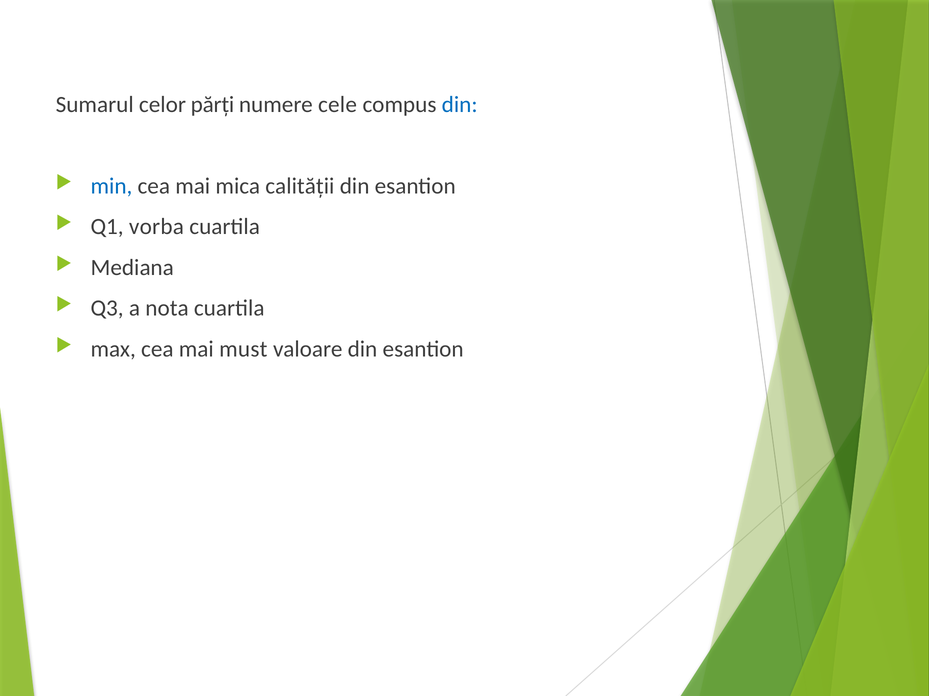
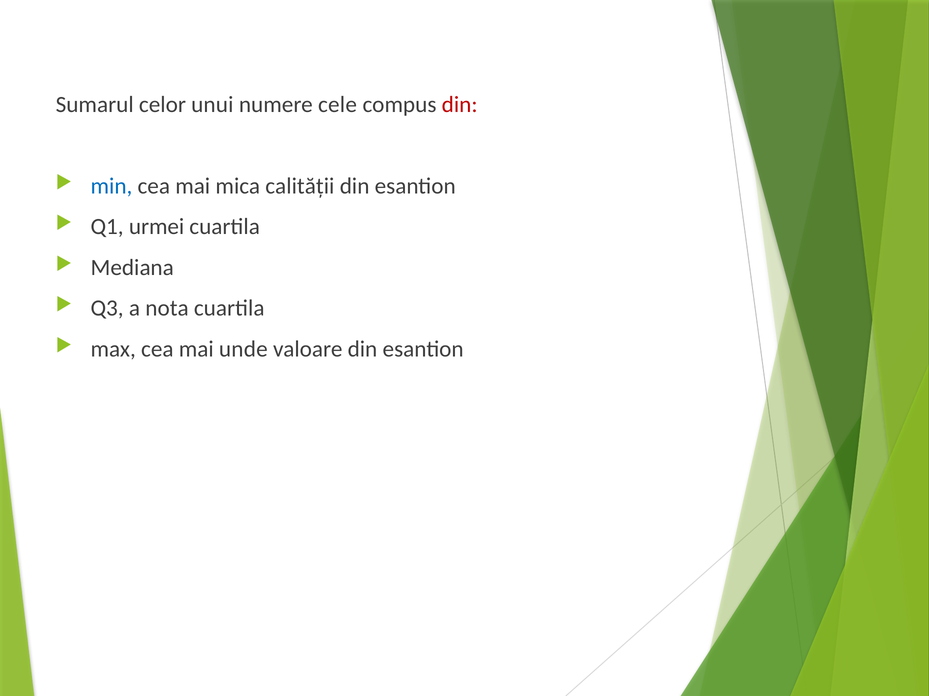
părți: părți -> unui (212, 105)
din colour: blue -> red (460, 105)
vorba: vorba -> urmei (157, 227)
must: must -> unde (243, 349)
